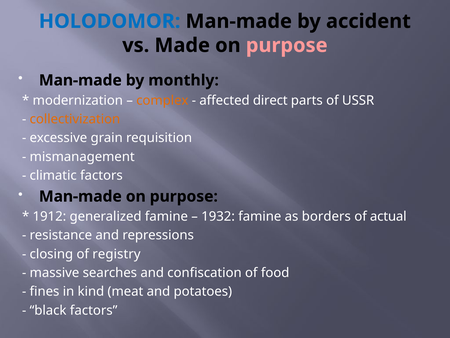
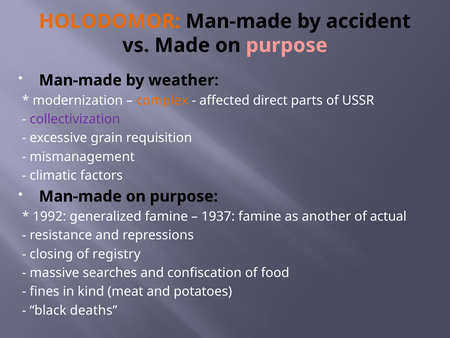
HOLODOMOR colour: blue -> orange (110, 21)
monthly: monthly -> weather (184, 80)
collectivization colour: orange -> purple (75, 119)
1912: 1912 -> 1992 (49, 216)
1932: 1932 -> 1937 (218, 216)
borders: borders -> another (326, 216)
black factors: factors -> deaths (94, 310)
